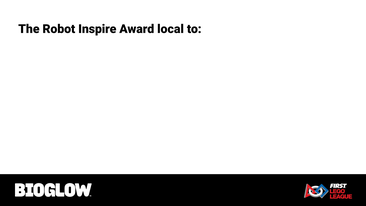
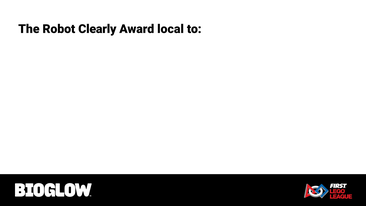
Inspire: Inspire -> Clearly (97, 29)
